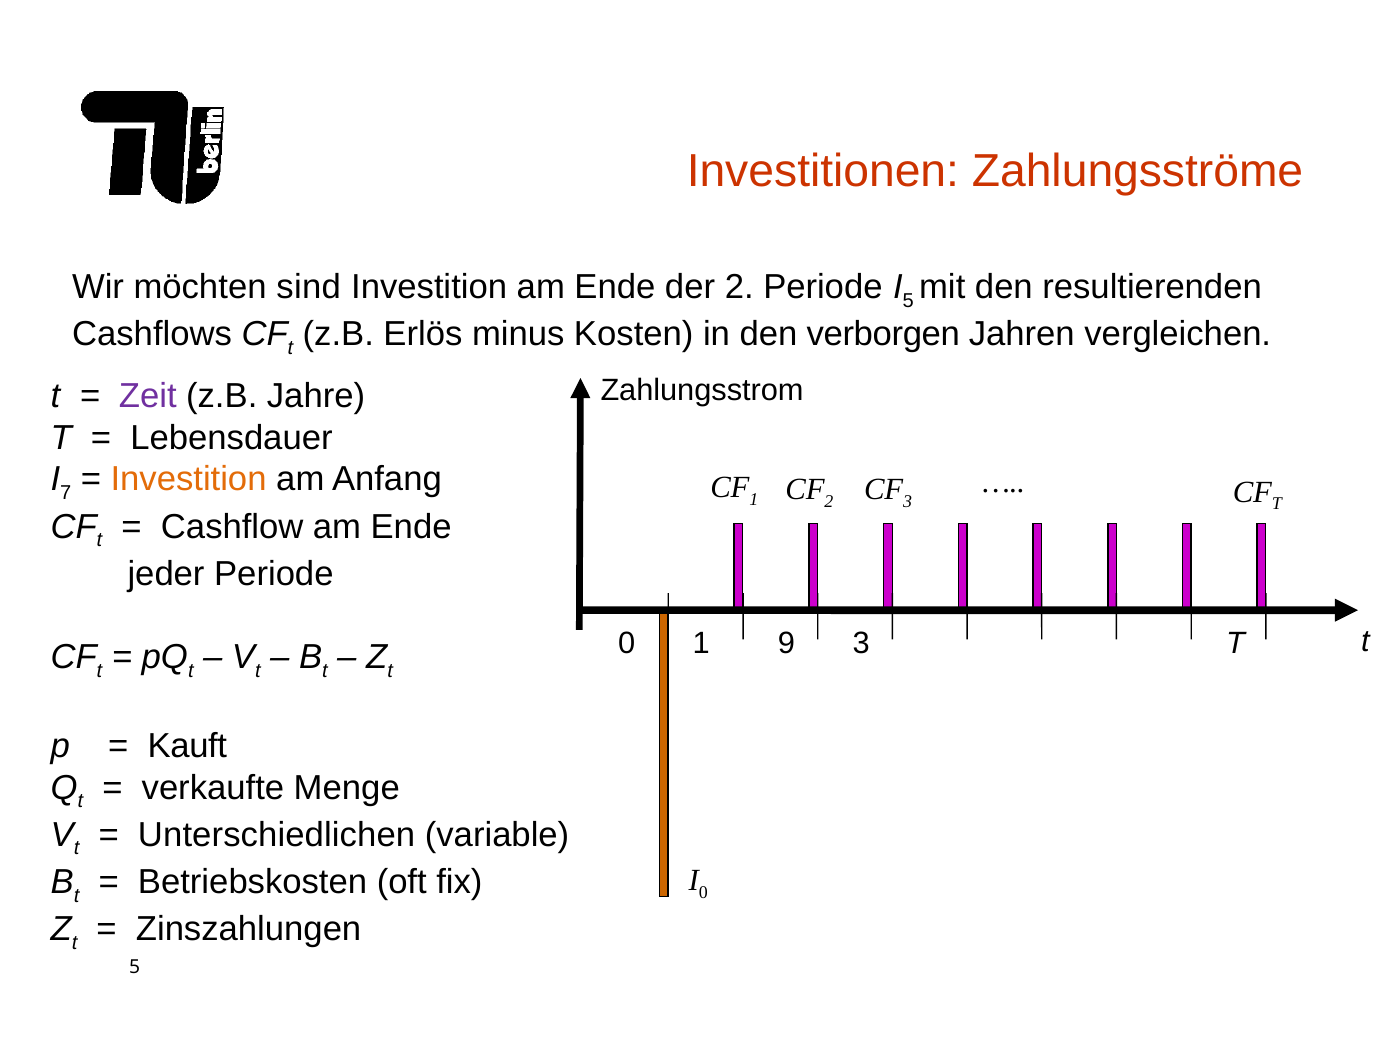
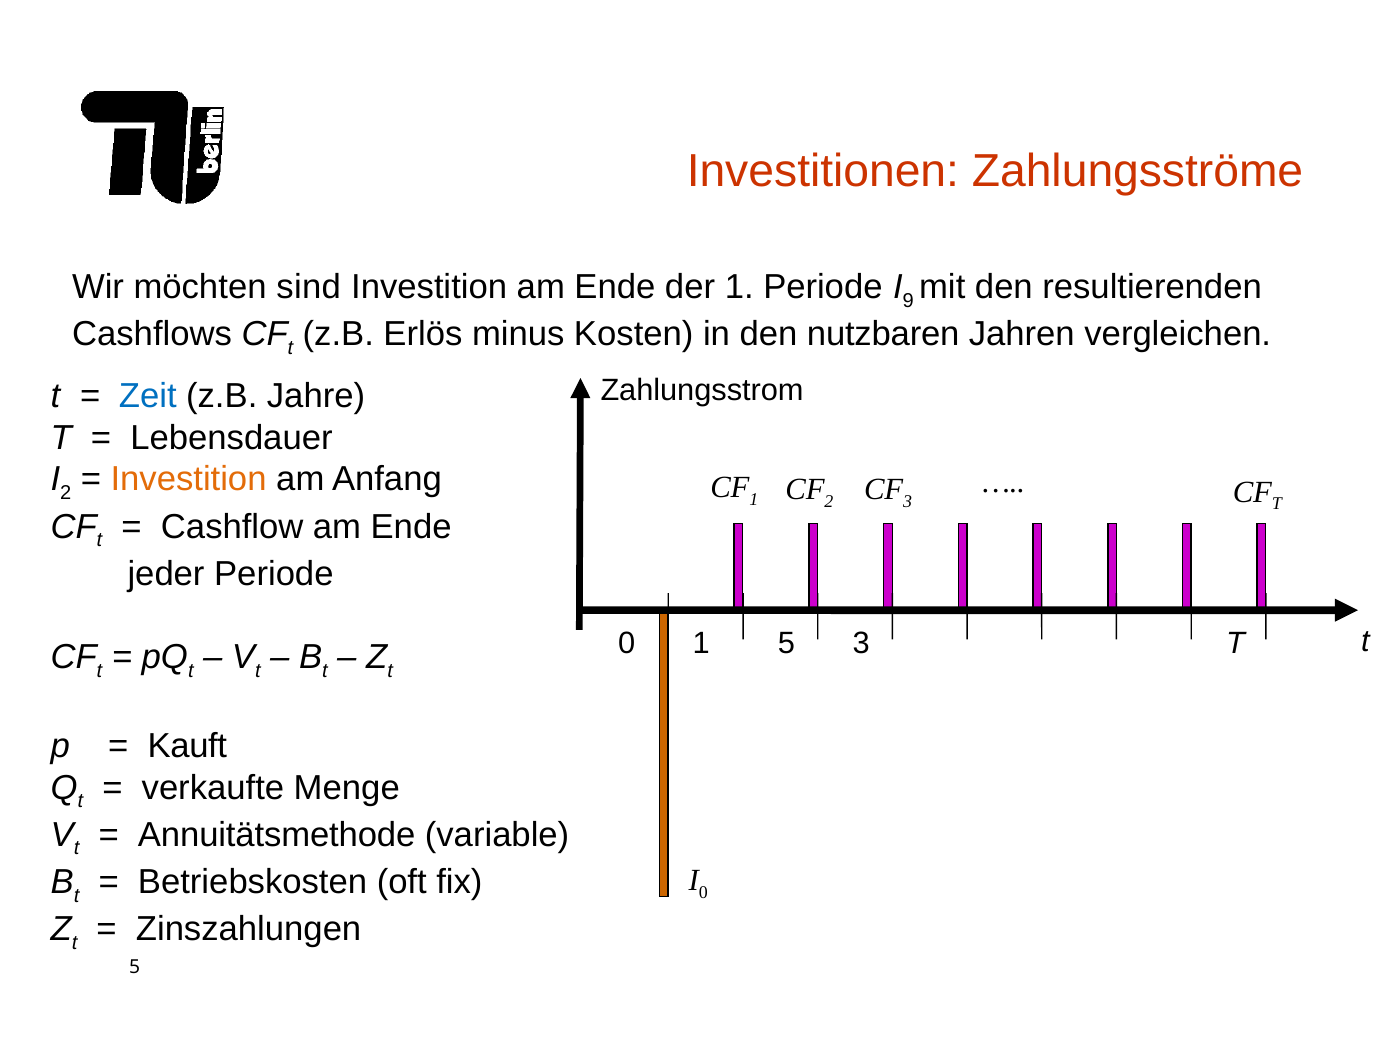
der 2: 2 -> 1 (739, 287)
5: 5 -> 9 (908, 301)
verborgen: verborgen -> nutzbaren (883, 334)
Zeit colour: purple -> blue (148, 396)
7: 7 -> 2 (66, 493)
1 9: 9 -> 5 (786, 644)
Unterschiedlichen: Unterschiedlichen -> Annuitätsmethode (277, 835)
